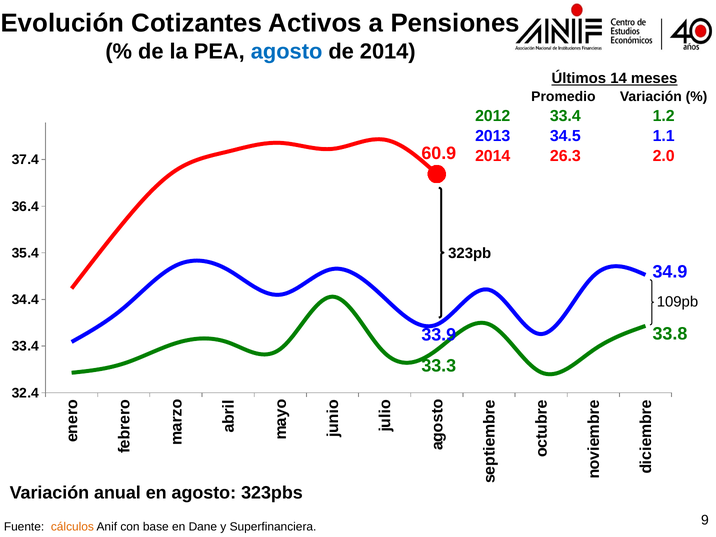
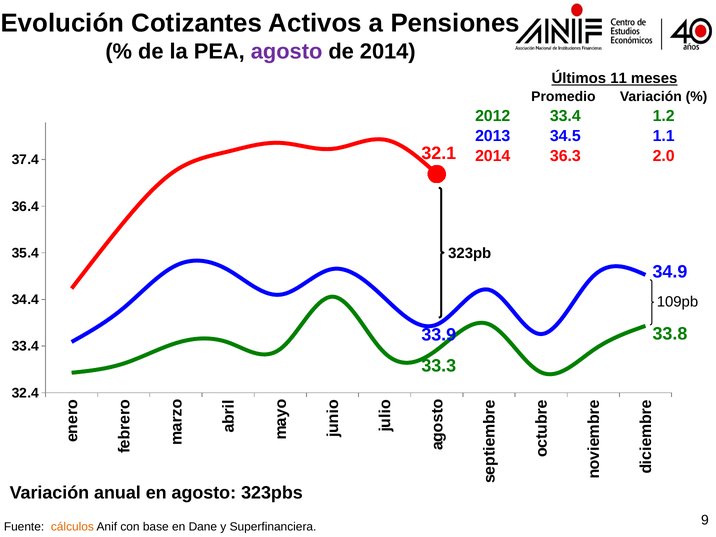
agosto colour: blue -> purple (287, 51)
14: 14 -> 11 (619, 78)
60.9: 60.9 -> 32.1 (439, 154)
26.3: 26.3 -> 36.3 (565, 156)
